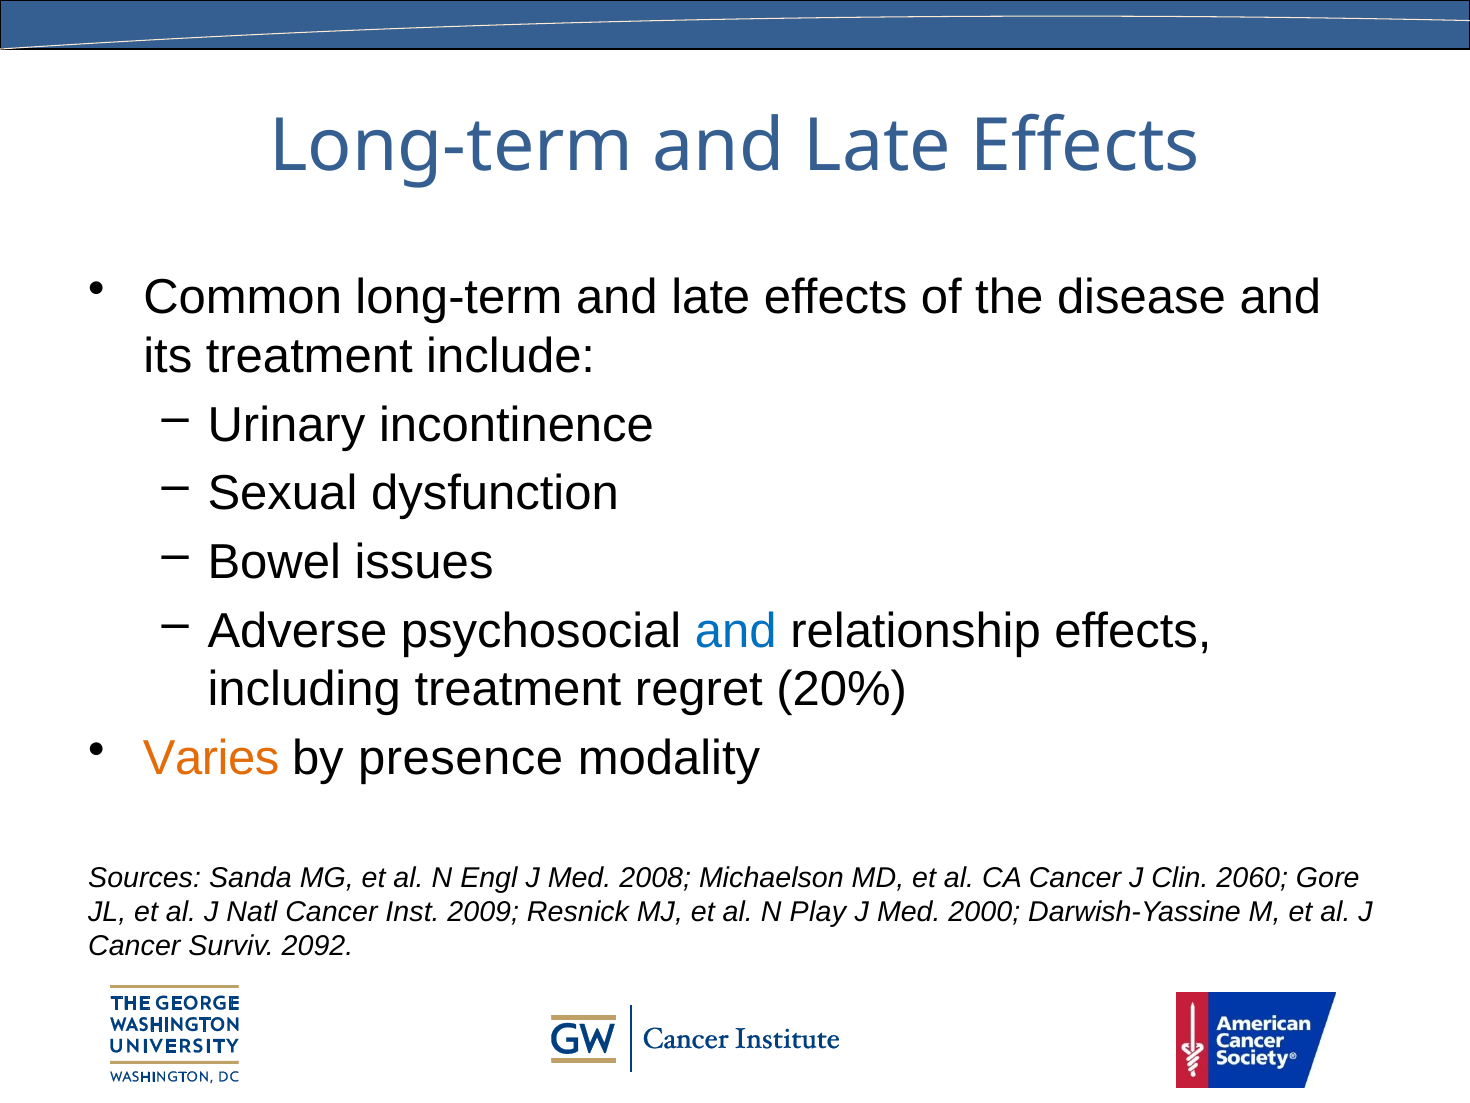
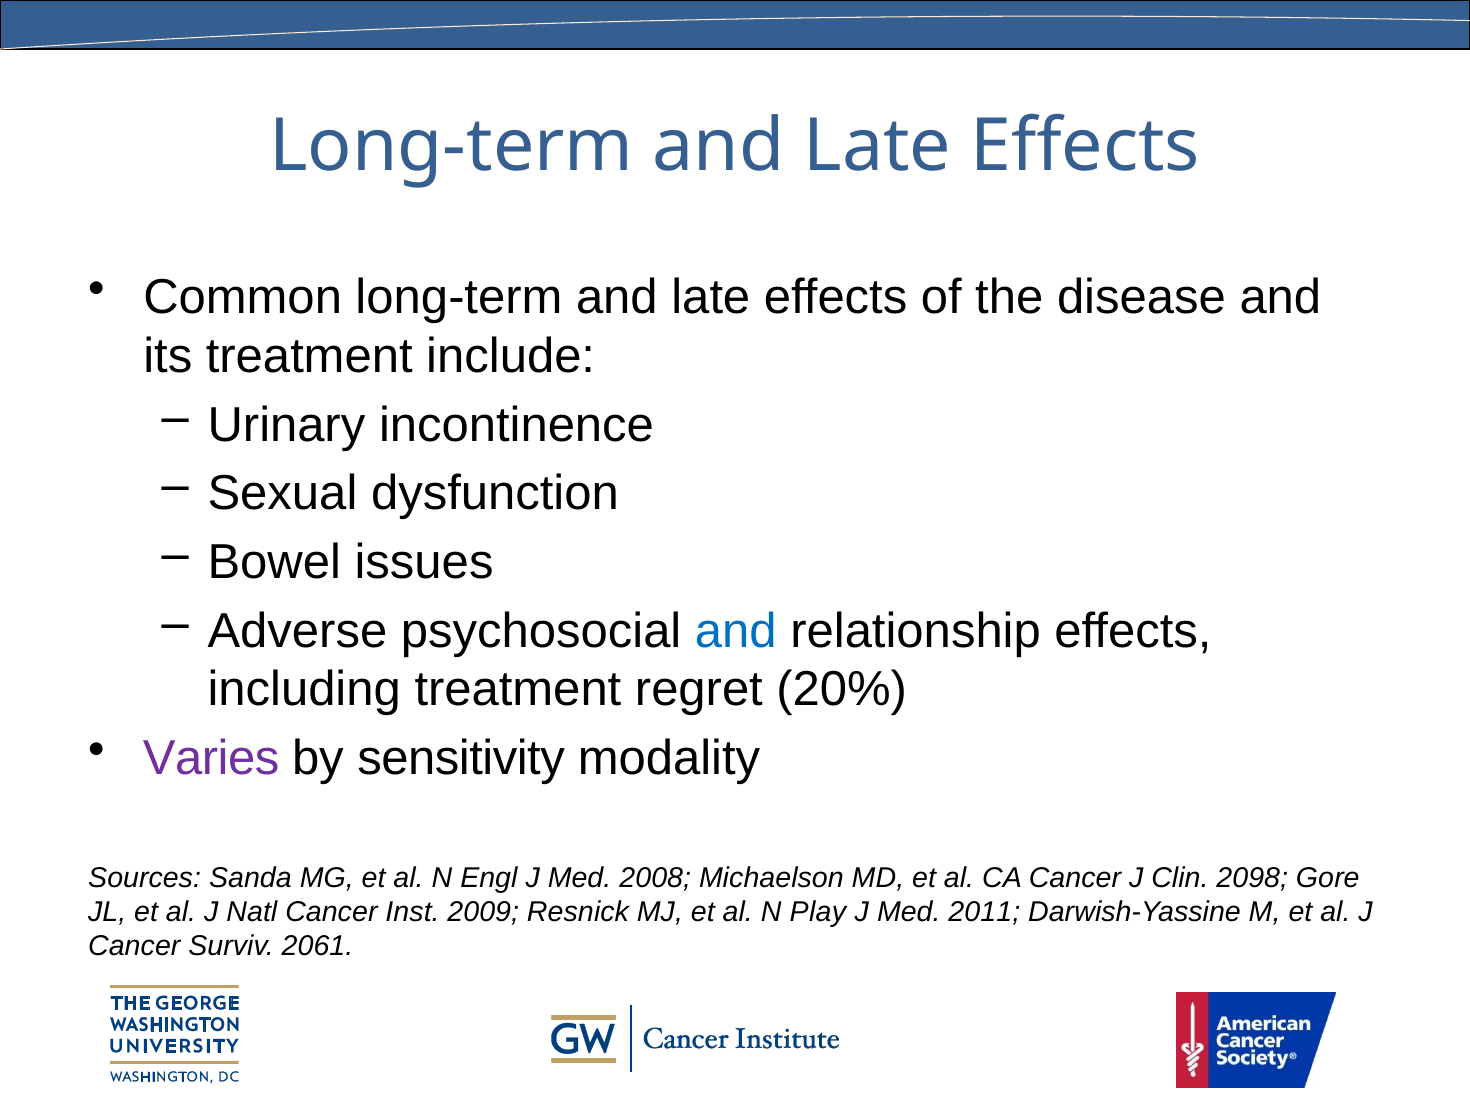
Varies colour: orange -> purple (211, 758)
presence: presence -> sensitivity (461, 758)
2060: 2060 -> 2098 (1252, 877)
2000: 2000 -> 2011 (984, 912)
2092: 2092 -> 2061 (317, 946)
